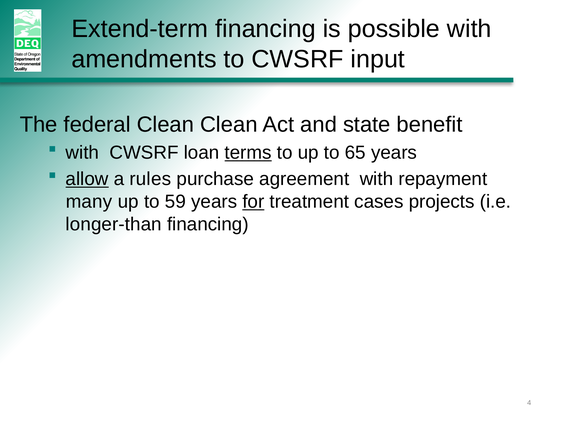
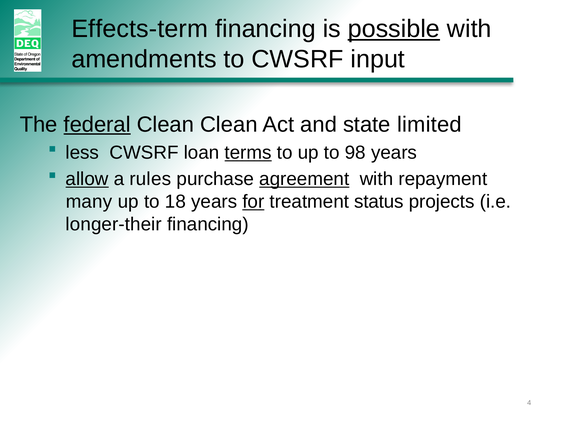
Extend-term: Extend-term -> Effects-term (140, 29)
possible underline: none -> present (394, 29)
federal underline: none -> present (97, 125)
benefit: benefit -> limited (429, 125)
with: with -> less (82, 153)
65: 65 -> 98 (355, 153)
agreement underline: none -> present (304, 179)
59: 59 -> 18 (175, 202)
cases: cases -> status (379, 202)
longer-than: longer-than -> longer-their (114, 224)
